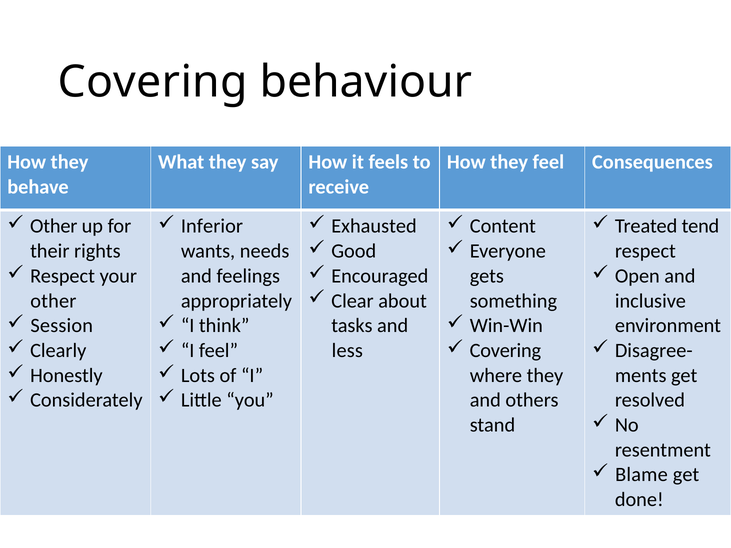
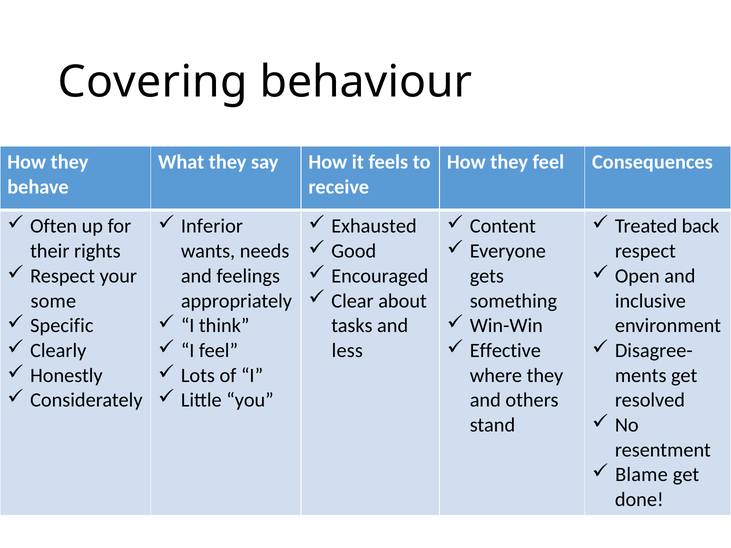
Other: Other -> Often (54, 226)
tend: tend -> back (700, 226)
other: other -> some (53, 301)
Session: Session -> Specific (62, 326)
Covering: Covering -> Effective (505, 351)
